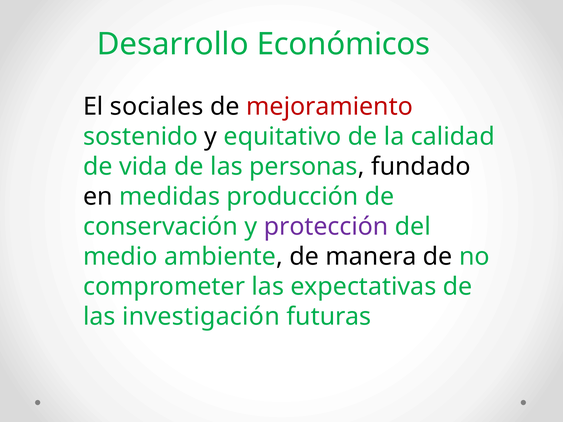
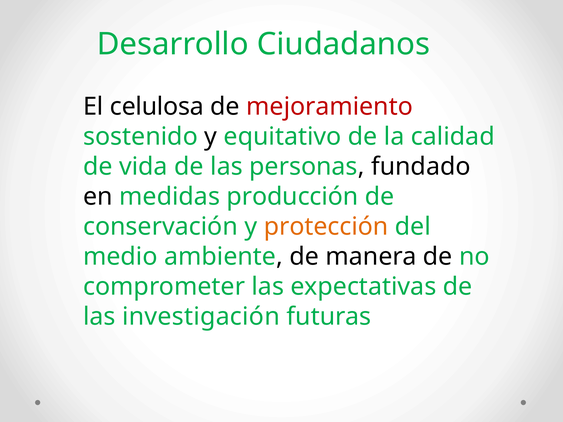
Económicos: Económicos -> Ciudadanos (343, 44)
sociales: sociales -> celulosa (157, 106)
protección colour: purple -> orange (326, 227)
